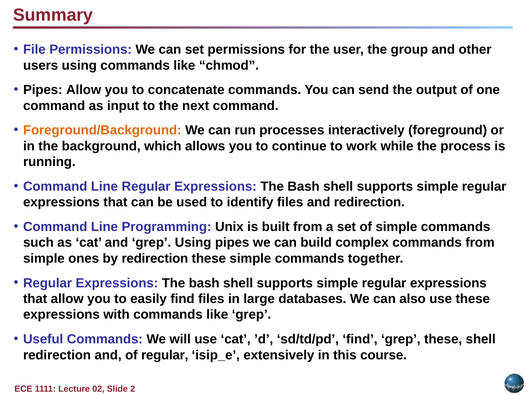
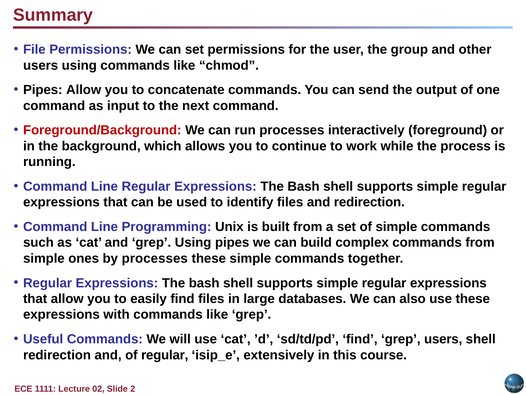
Foreground/Background colour: orange -> red (102, 130)
by redirection: redirection -> processes (155, 258)
grep these: these -> users (443, 339)
